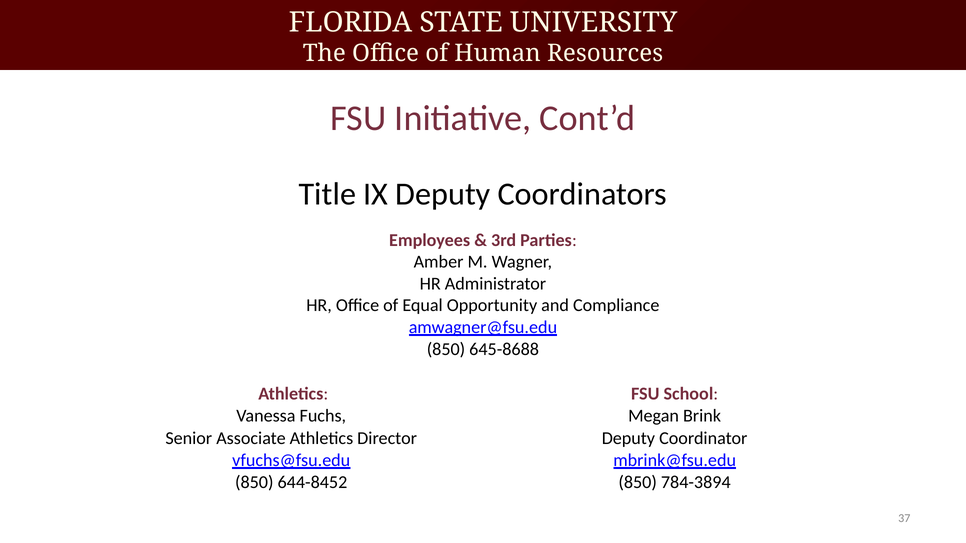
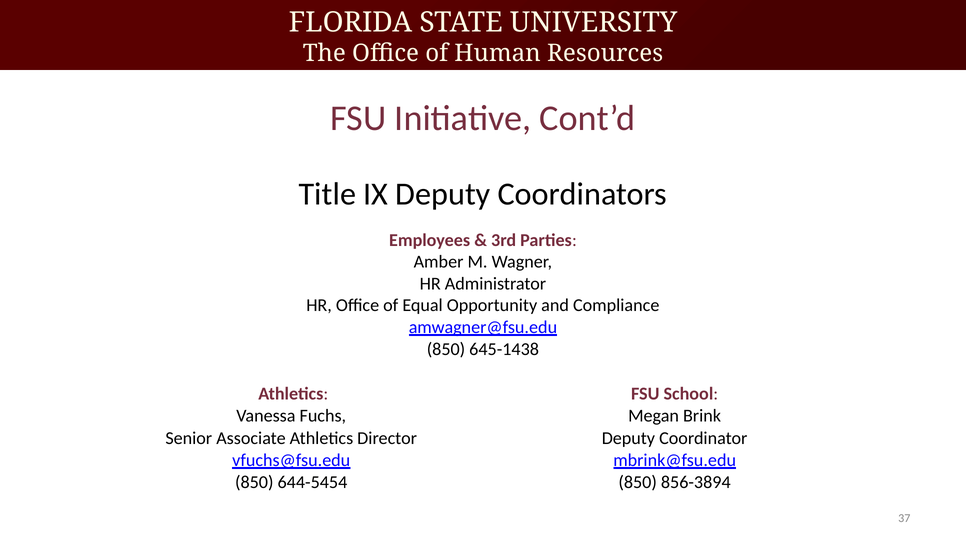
645-8688: 645-8688 -> 645-1438 (504, 349)
644-8452: 644-8452 -> 644-5454 (312, 483)
784-3894: 784-3894 -> 856-3894 (696, 483)
